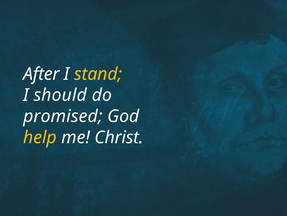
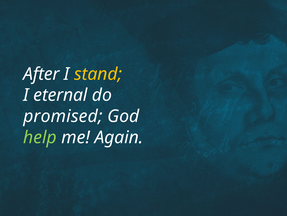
should: should -> eternal (60, 95)
help colour: yellow -> light green (40, 137)
Christ: Christ -> Again (119, 137)
